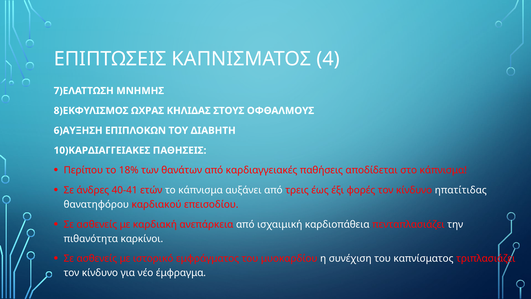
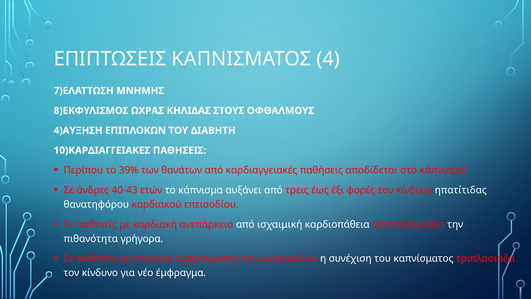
6)ΑΥΞΗΣΗ: 6)ΑΥΞΗΣΗ -> 4)ΑΥΞΗΣΗ (78, 130)
18%: 18% -> 39% (129, 170)
40-41: 40-41 -> 40-43 (125, 190)
καρκίνοι: καρκίνοι -> γρήγορα (142, 239)
